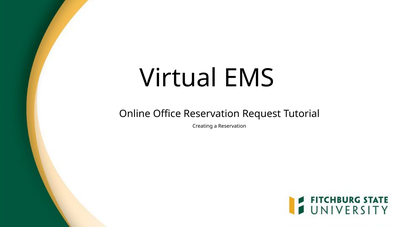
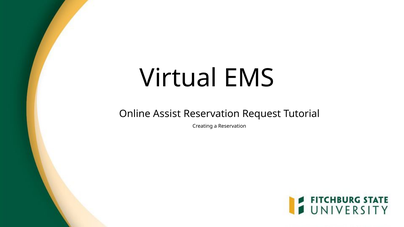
Office: Office -> Assist (167, 114)
